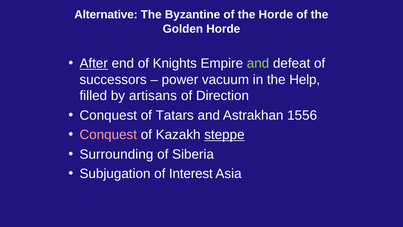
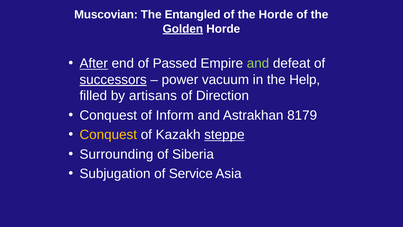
Alternative: Alternative -> Muscovian (106, 15)
Byzantine: Byzantine -> Entangled (193, 15)
Golden underline: none -> present (183, 29)
Knights: Knights -> Passed (175, 63)
successors underline: none -> present (113, 80)
Tatars: Tatars -> Inform (175, 115)
1556: 1556 -> 8179 (302, 115)
Conquest colour: pink -> yellow (108, 135)
Interest: Interest -> Service (191, 174)
